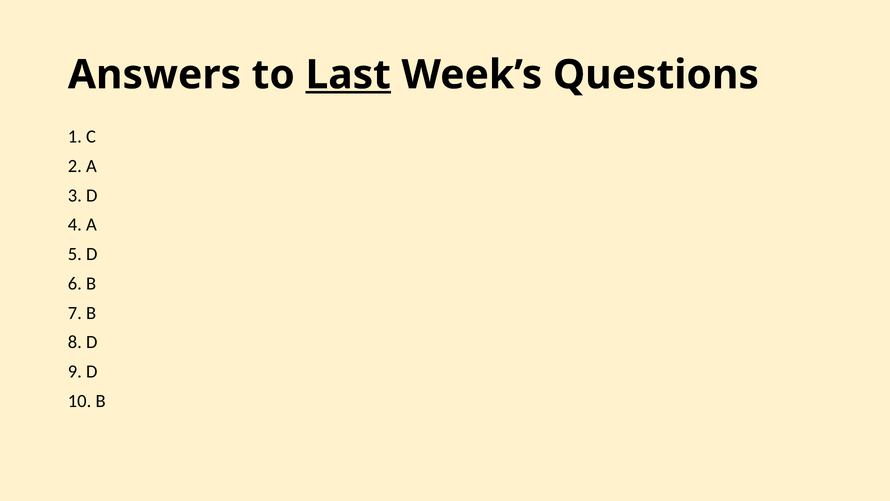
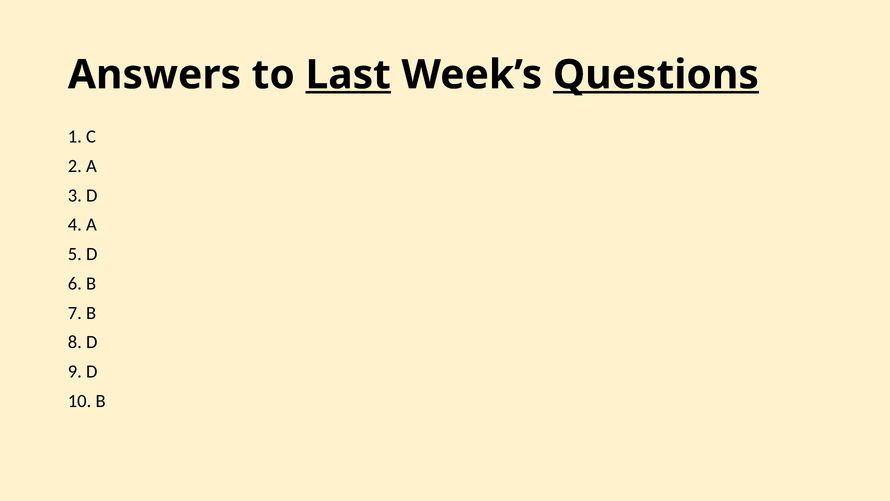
Questions underline: none -> present (656, 75)
